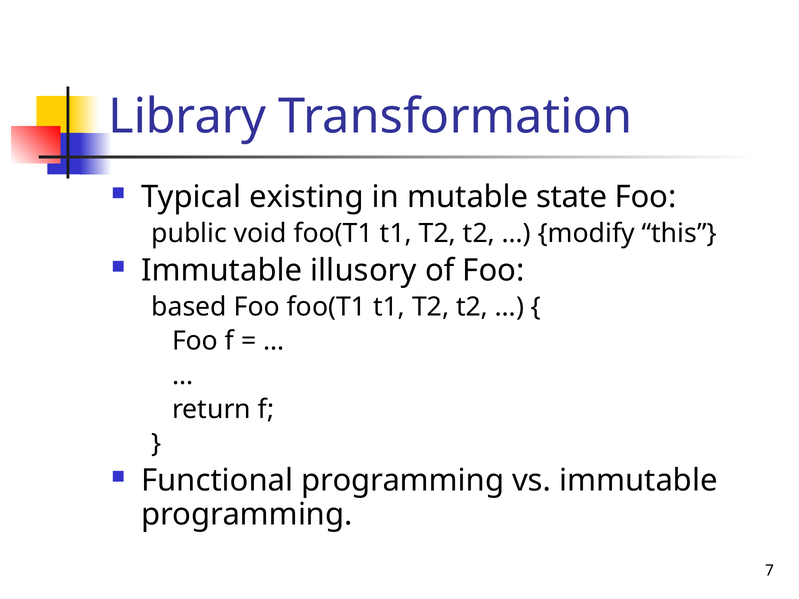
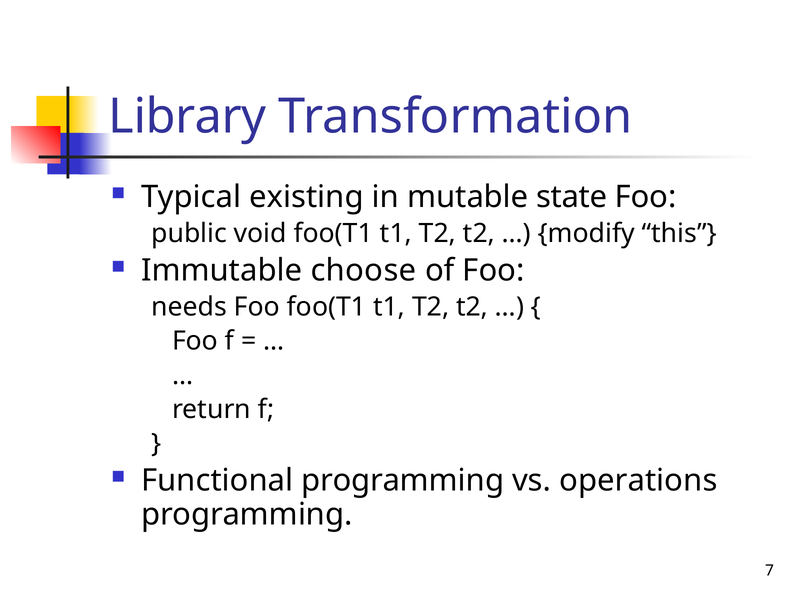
illusory: illusory -> choose (363, 271)
based: based -> needs (189, 307)
vs immutable: immutable -> operations (638, 481)
